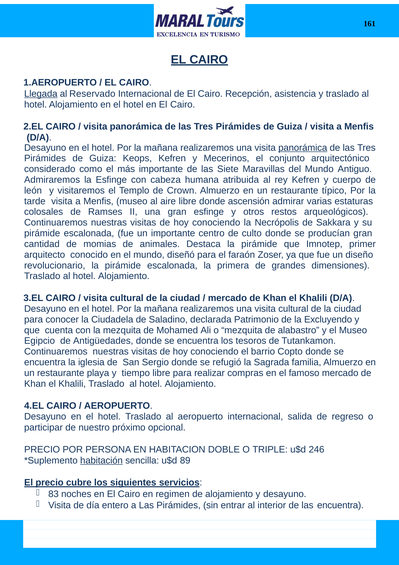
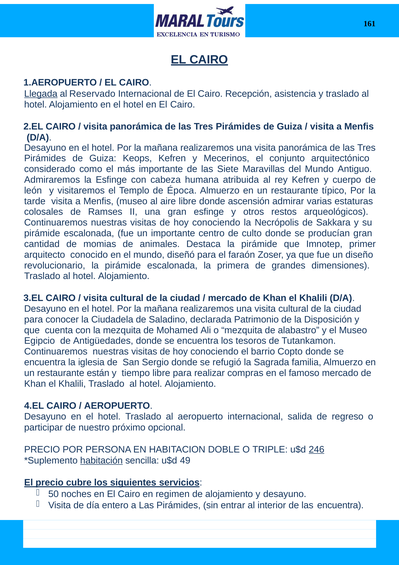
panorámica underline: present -> none (303, 148)
Crown: Crown -> Época (182, 190)
Excluyendo: Excluyendo -> Disposición (328, 319)
playa: playa -> están (98, 373)
246 underline: none -> present (317, 449)
89: 89 -> 49 (185, 460)
83: 83 -> 50 (53, 494)
